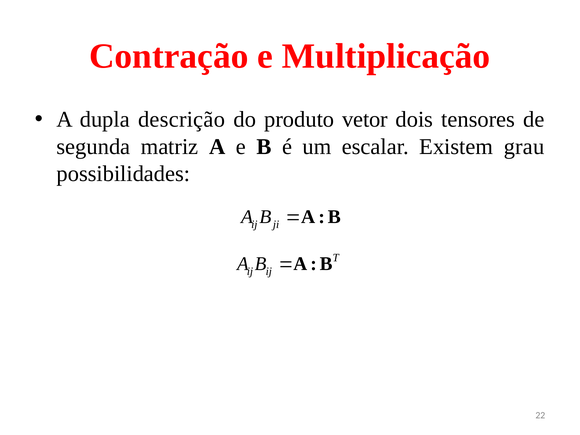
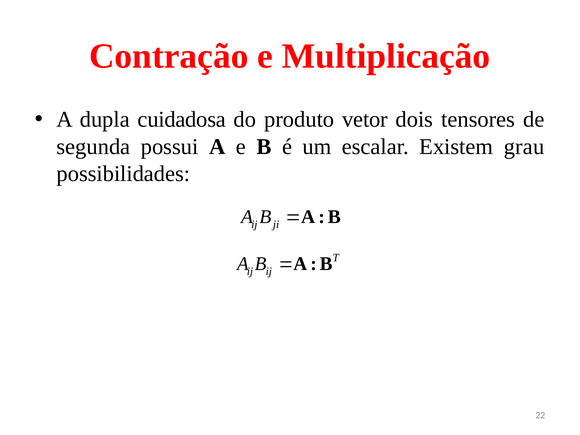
descrição: descrição -> cuidadosa (182, 120)
matriz: matriz -> possui (170, 147)
